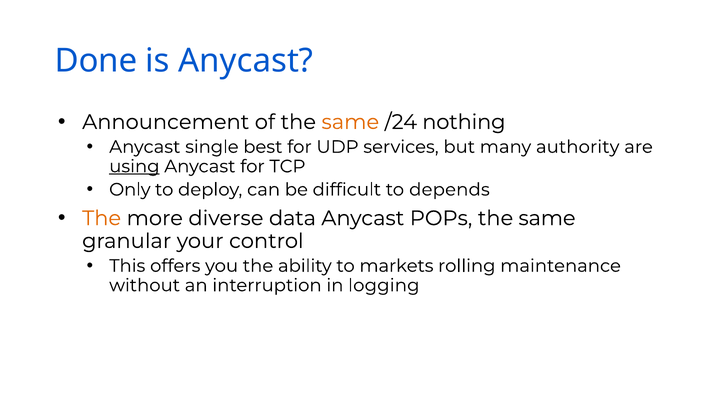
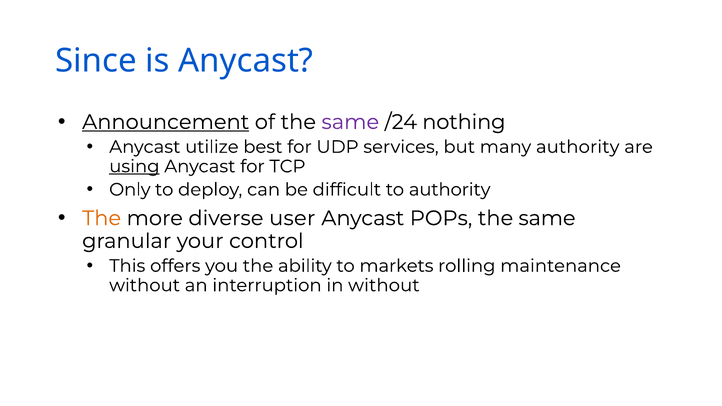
Done: Done -> Since (96, 61)
Announcement underline: none -> present (166, 122)
same colour: orange -> purple (350, 122)
single: single -> utilize (212, 147)
to depends: depends -> authority (450, 190)
data: data -> user (292, 218)
in logging: logging -> without (384, 285)
